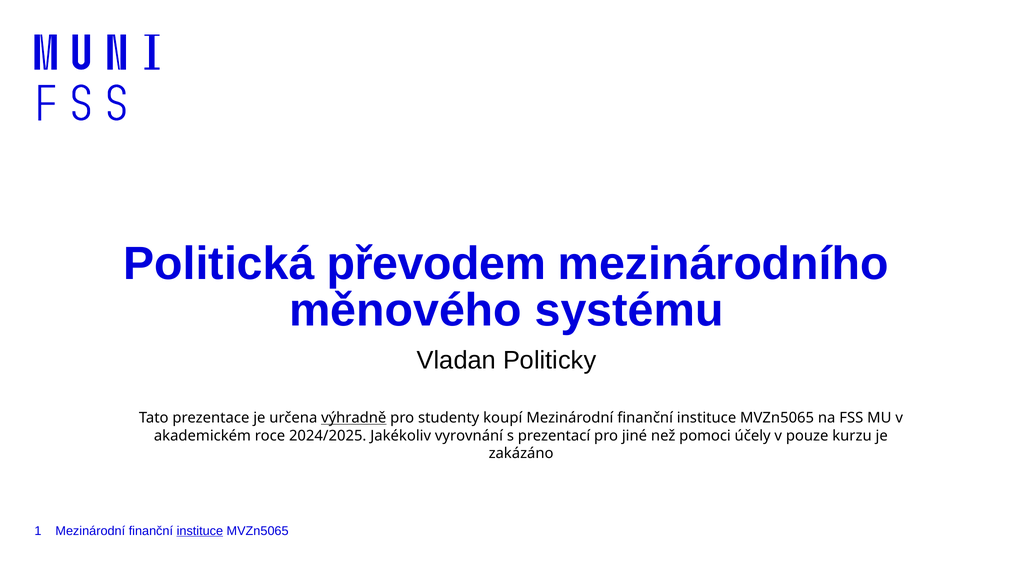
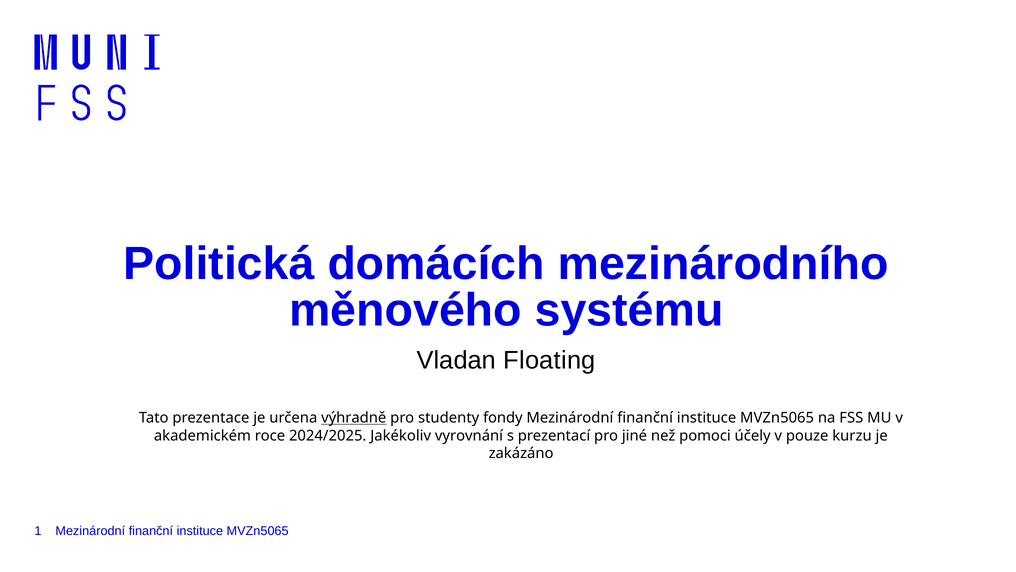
převodem: převodem -> domácích (436, 264)
Politicky: Politicky -> Floating (549, 360)
koupí: koupí -> fondy (503, 417)
instituce underline: present -> none (200, 530)
